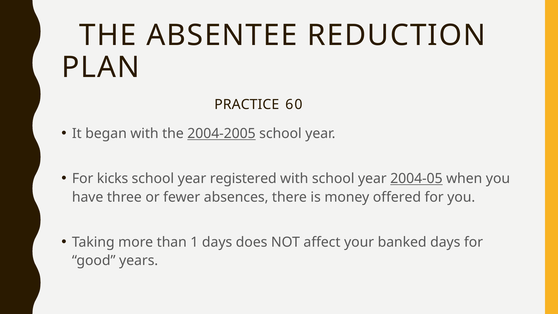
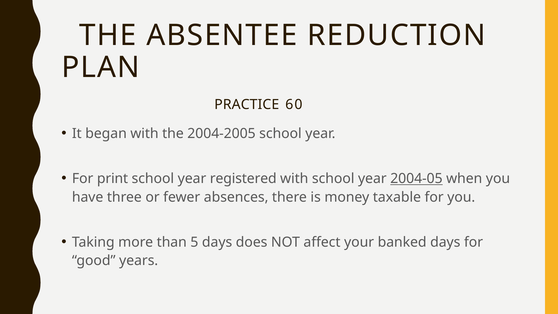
2004-2005 underline: present -> none (221, 134)
kicks: kicks -> print (113, 179)
offered: offered -> taxable (397, 197)
1: 1 -> 5 (194, 242)
